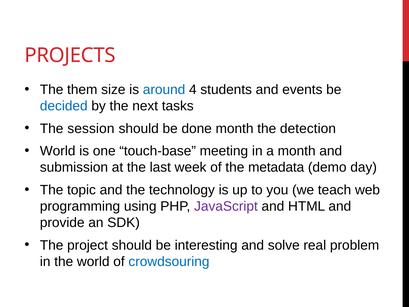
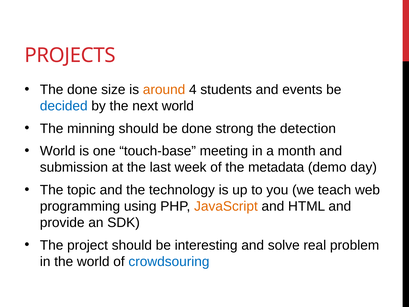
The them: them -> done (82, 90)
around colour: blue -> orange (164, 90)
next tasks: tasks -> world (178, 106)
session: session -> minning (91, 128)
done month: month -> strong (235, 128)
JavaScript colour: purple -> orange (226, 206)
